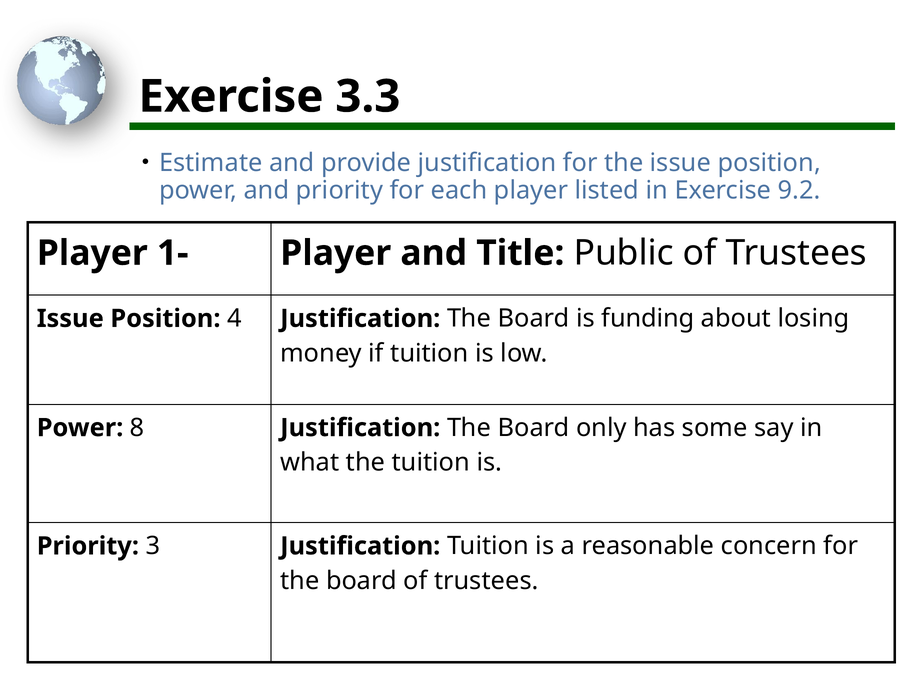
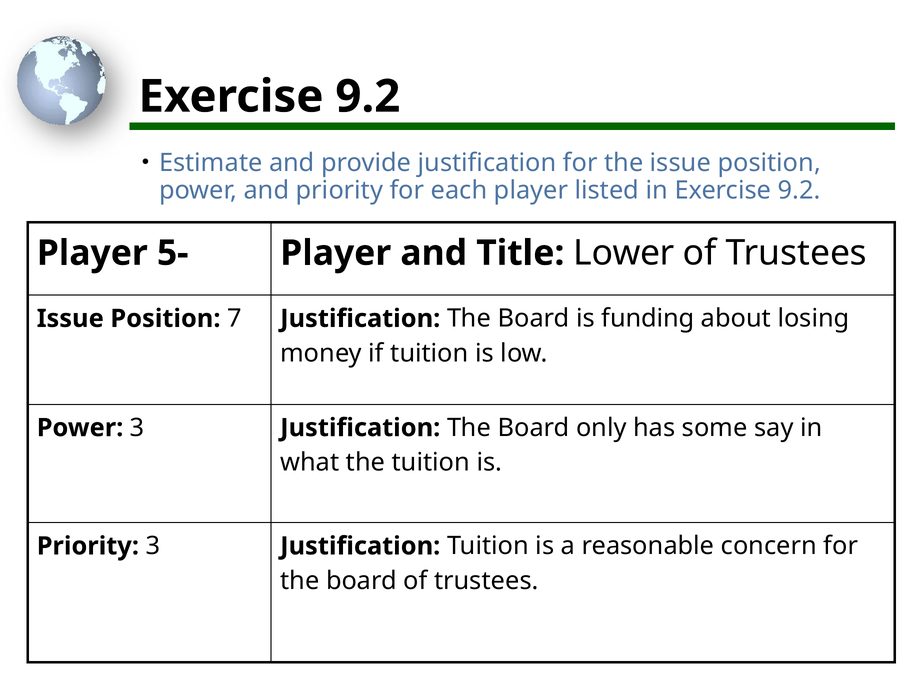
3.3: 3.3 -> 9.2 (368, 97)
1-: 1- -> 5- (173, 253)
Public: Public -> Lower (624, 253)
4: 4 -> 7 (234, 318)
Power 8: 8 -> 3 (137, 428)
